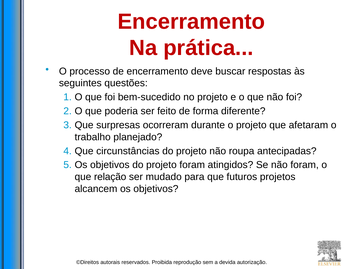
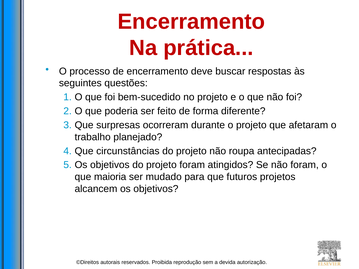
relação: relação -> maioria (110, 177)
